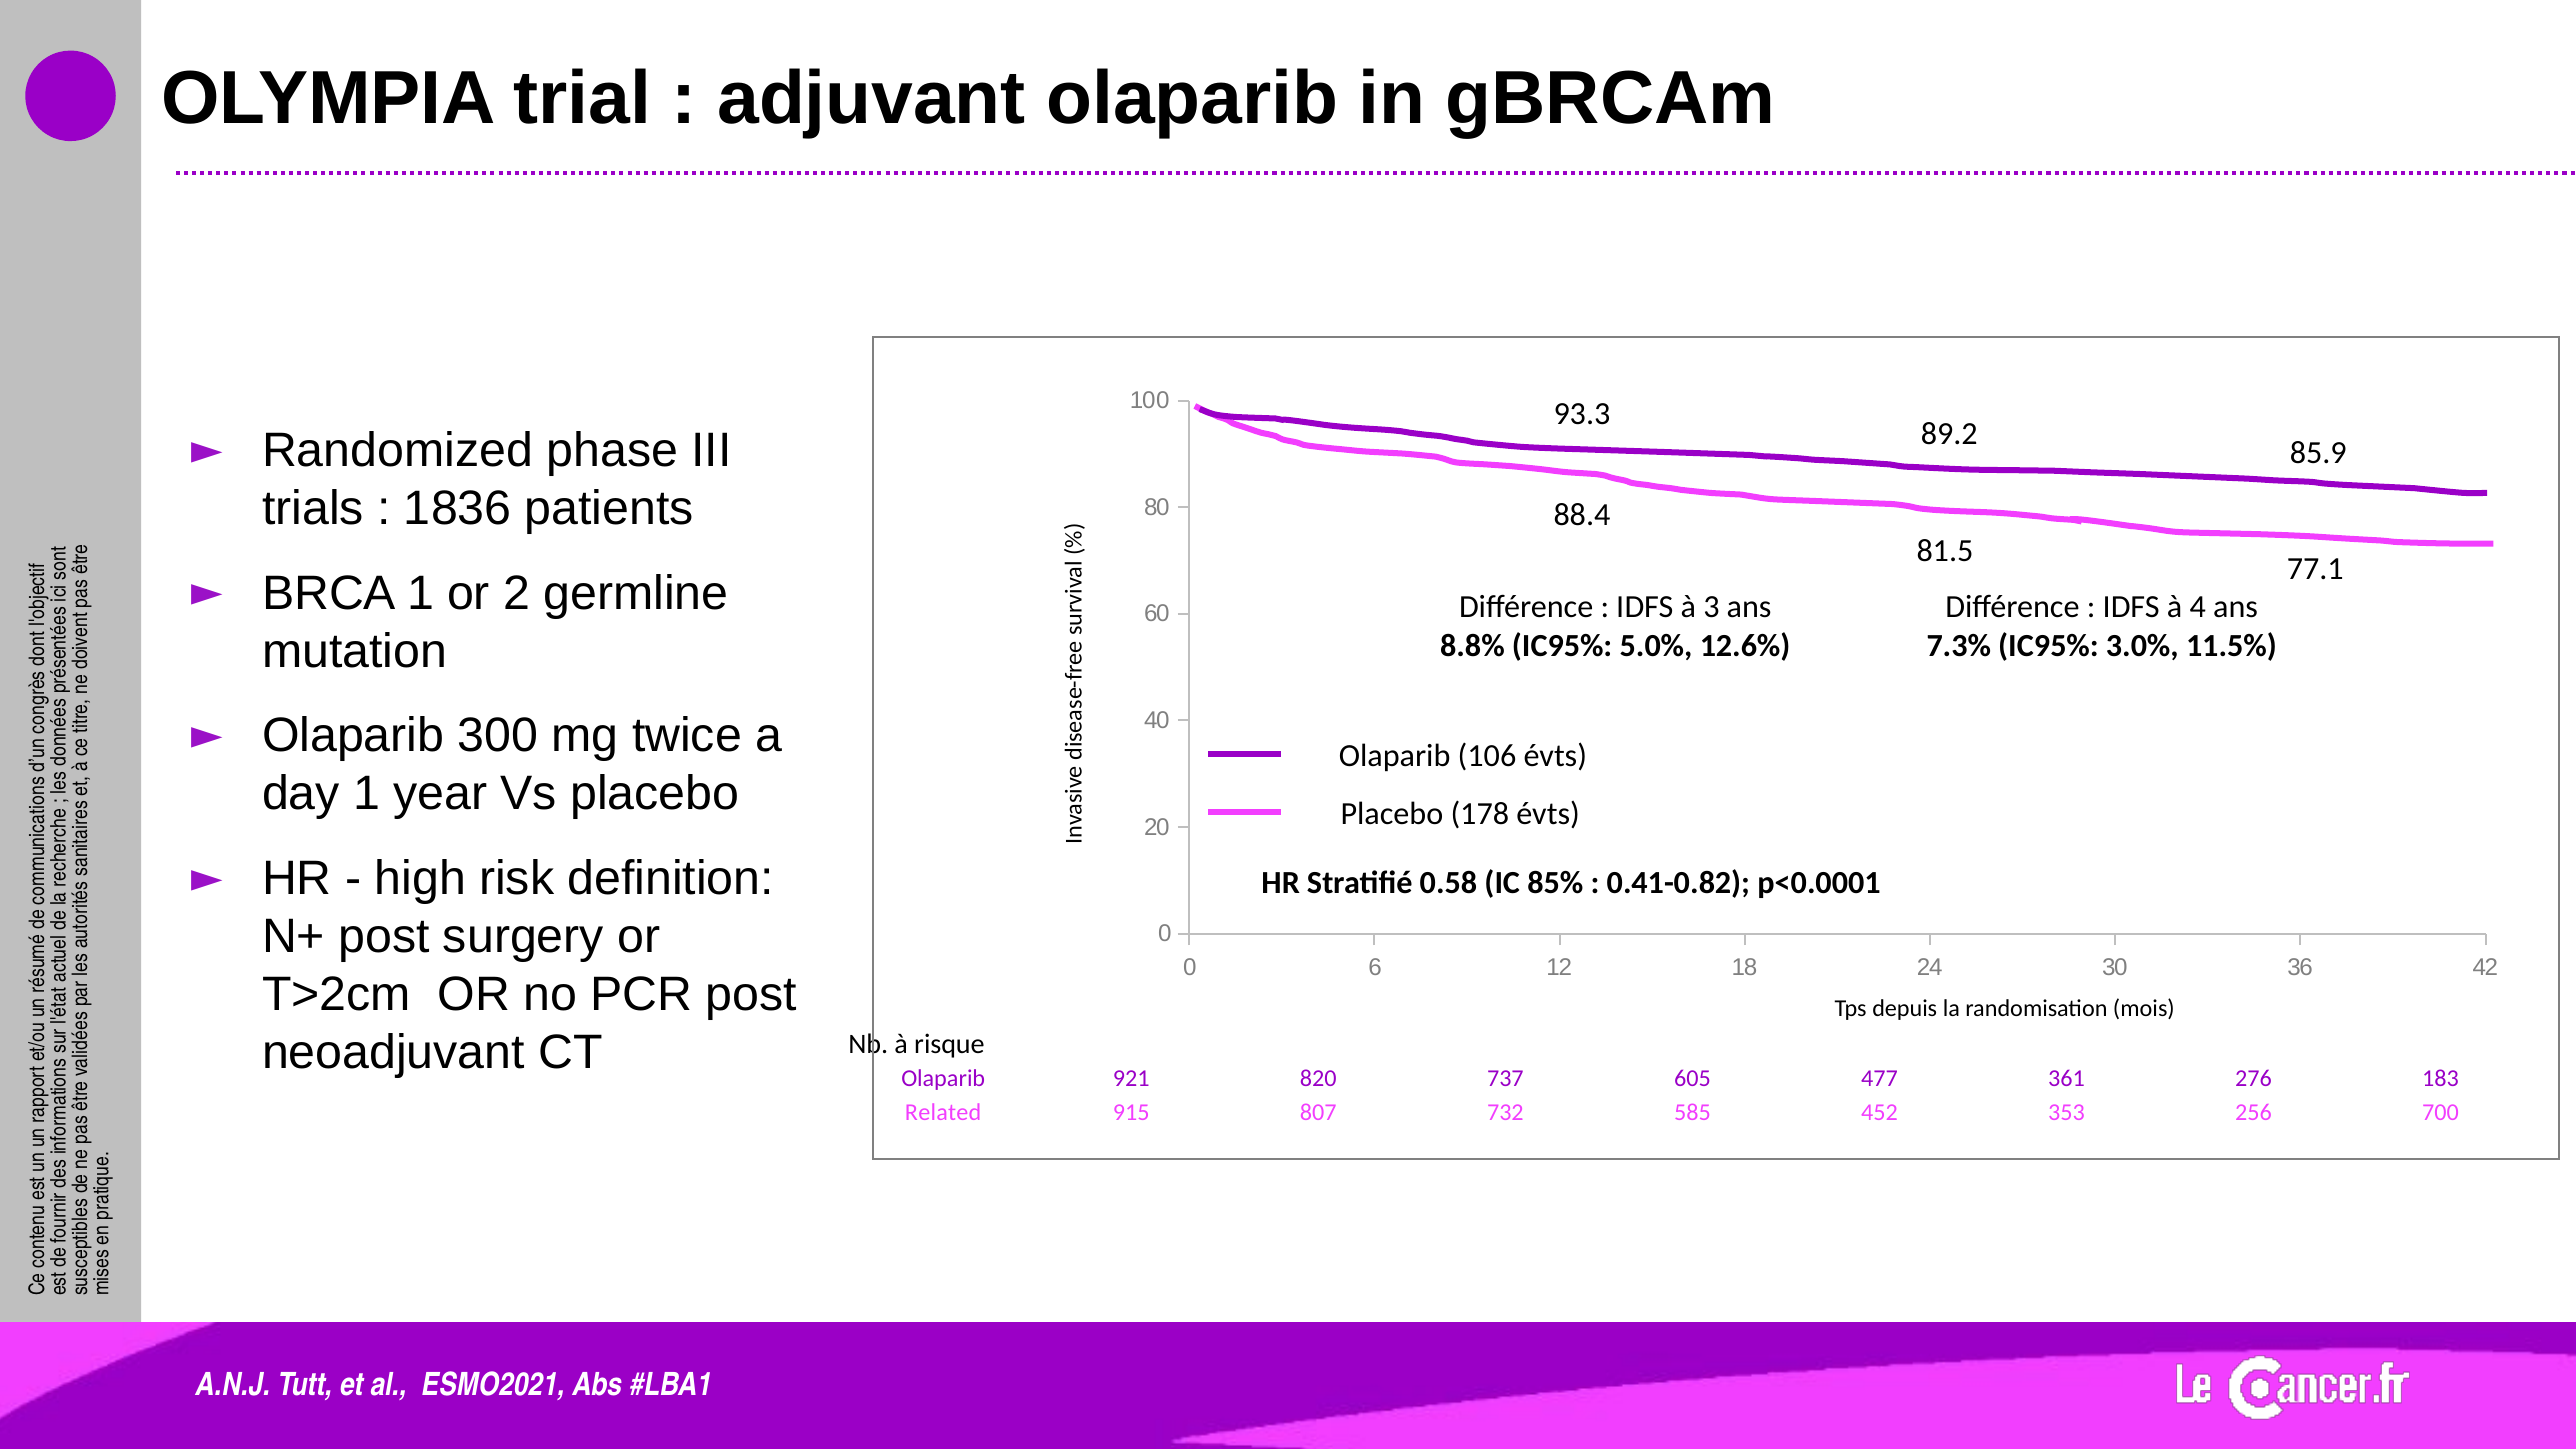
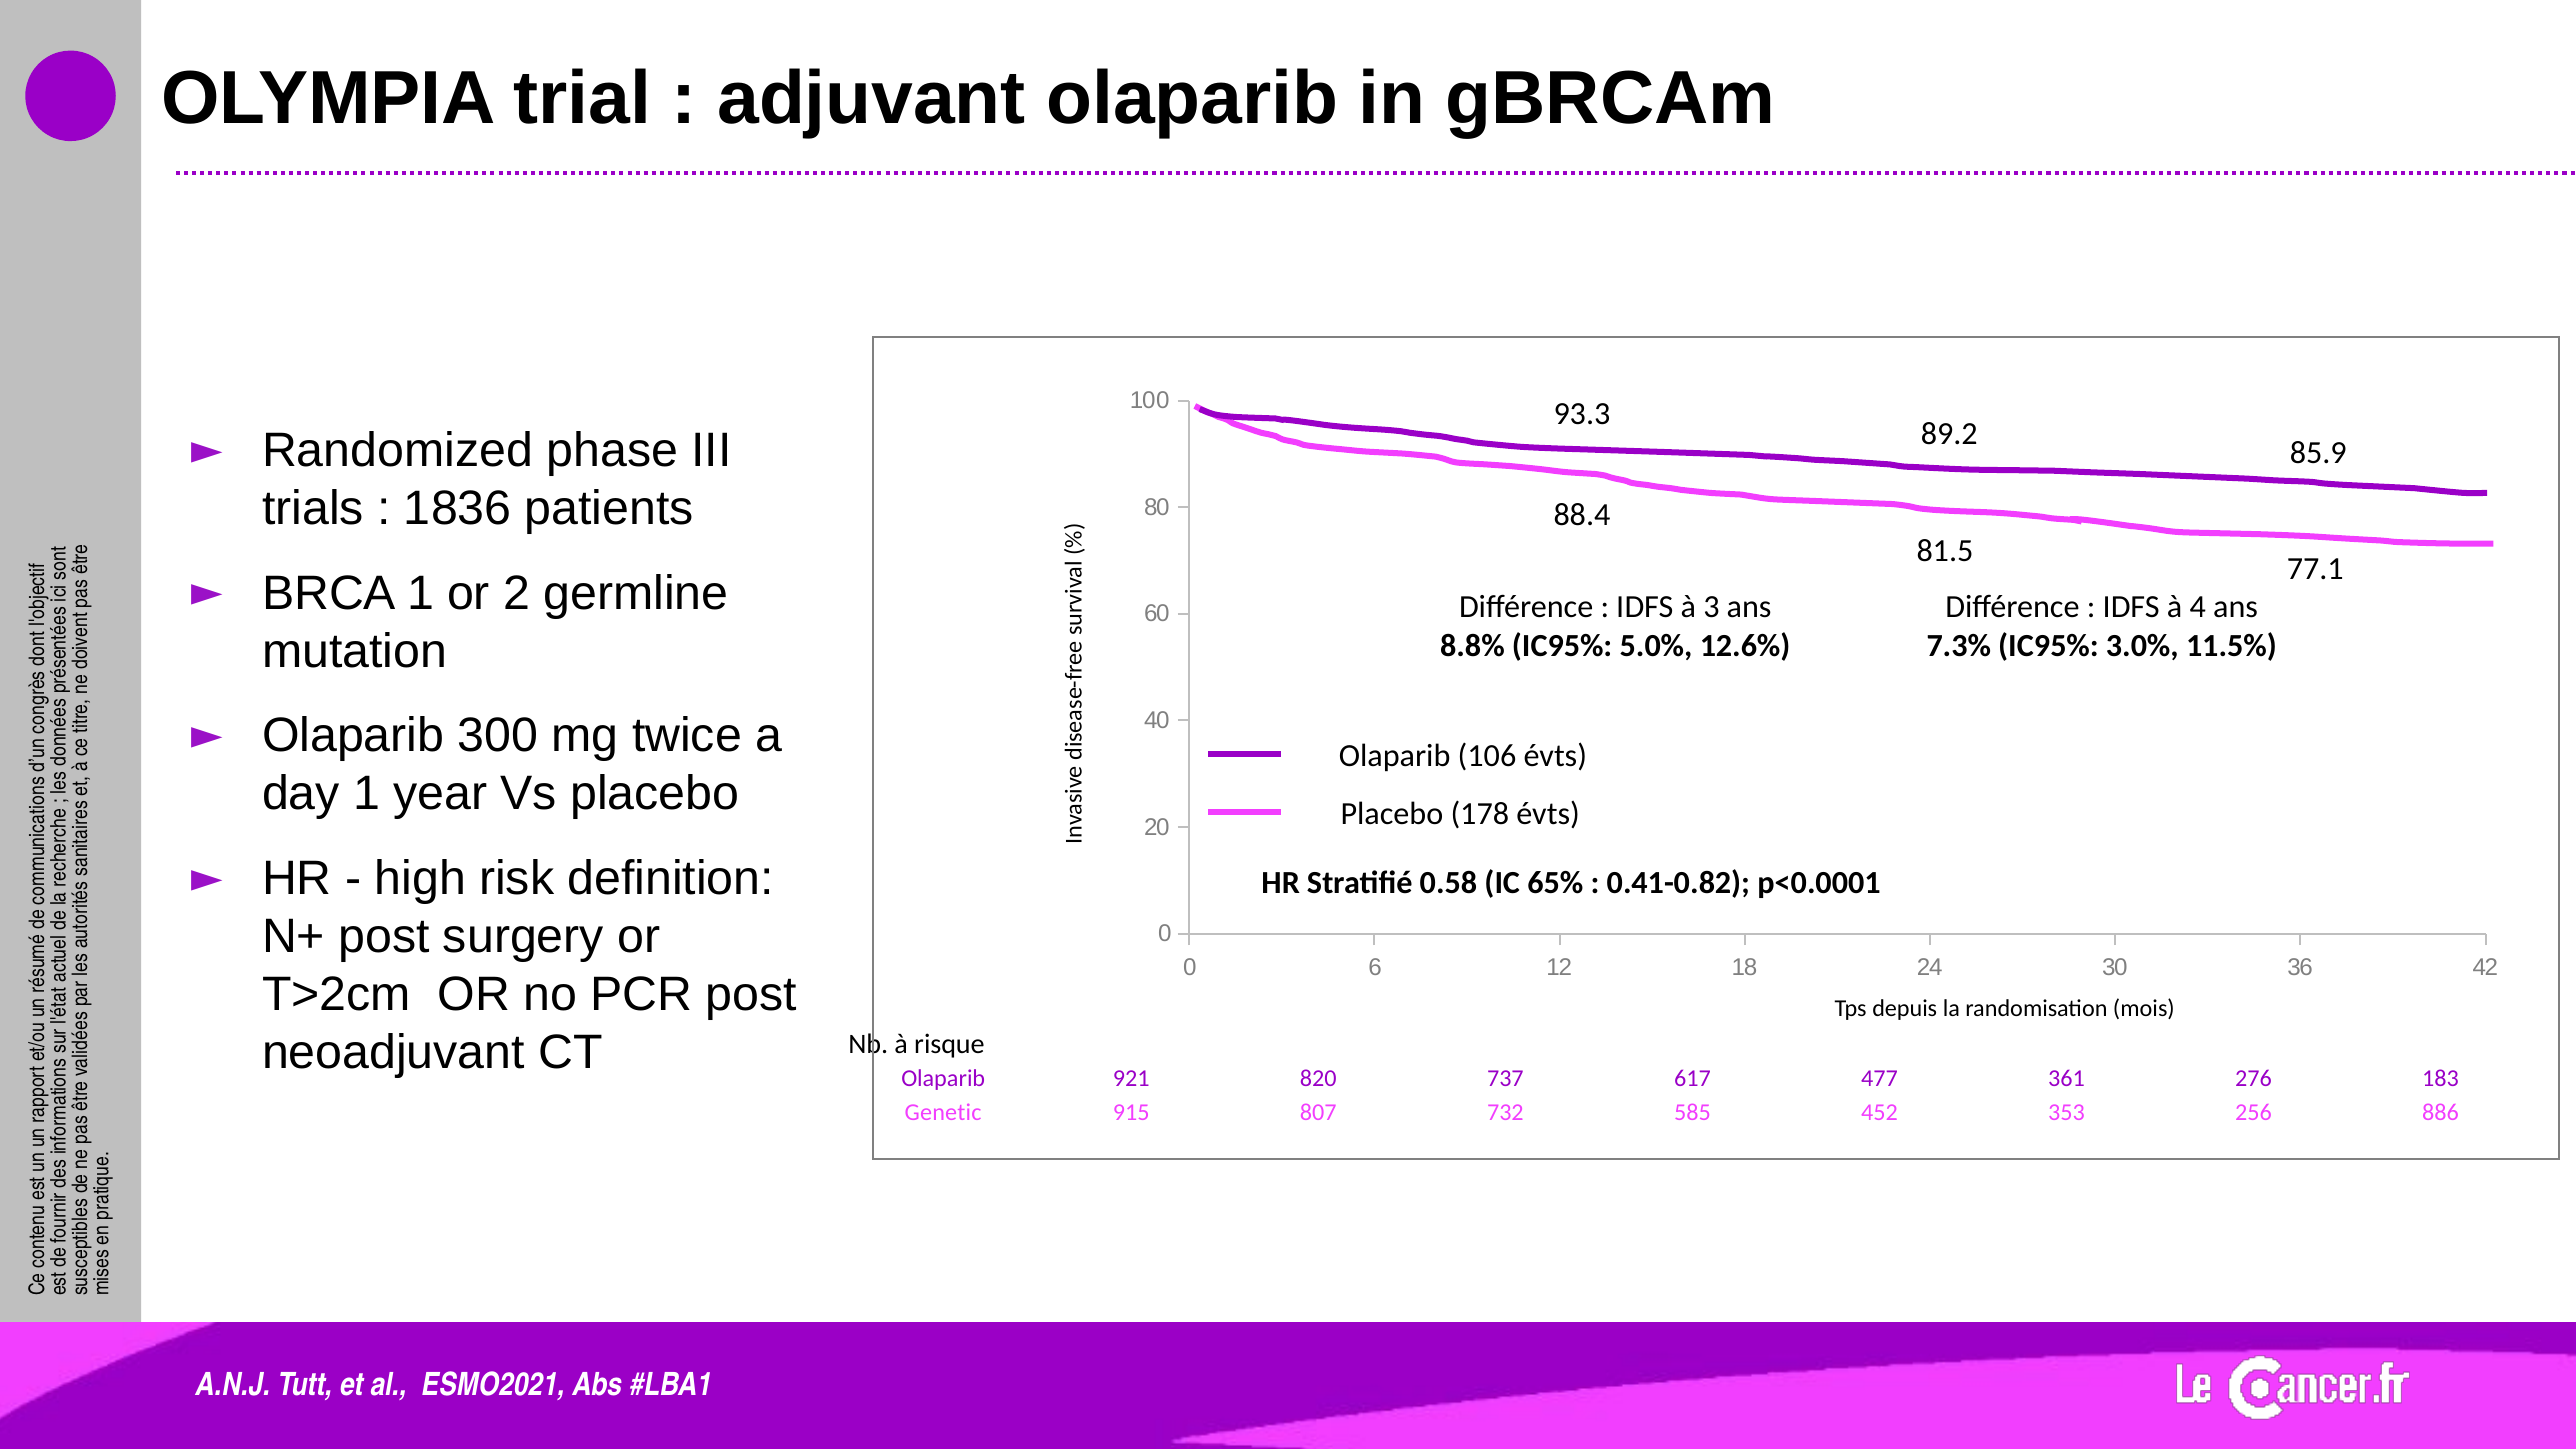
85%: 85% -> 65% (1555, 883)
605: 605 -> 617 (1692, 1078)
Related: Related -> Genetic (943, 1113)
700: 700 -> 886 (2441, 1113)
